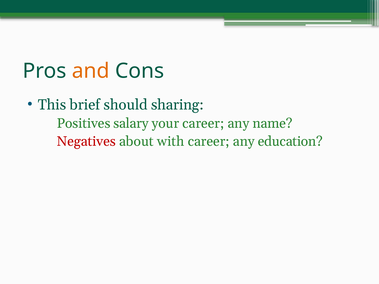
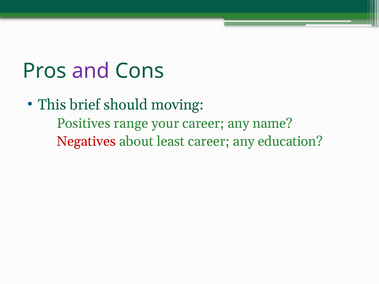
and colour: orange -> purple (91, 71)
sharing: sharing -> moving (178, 105)
salary: salary -> range (131, 124)
with: with -> least (171, 142)
